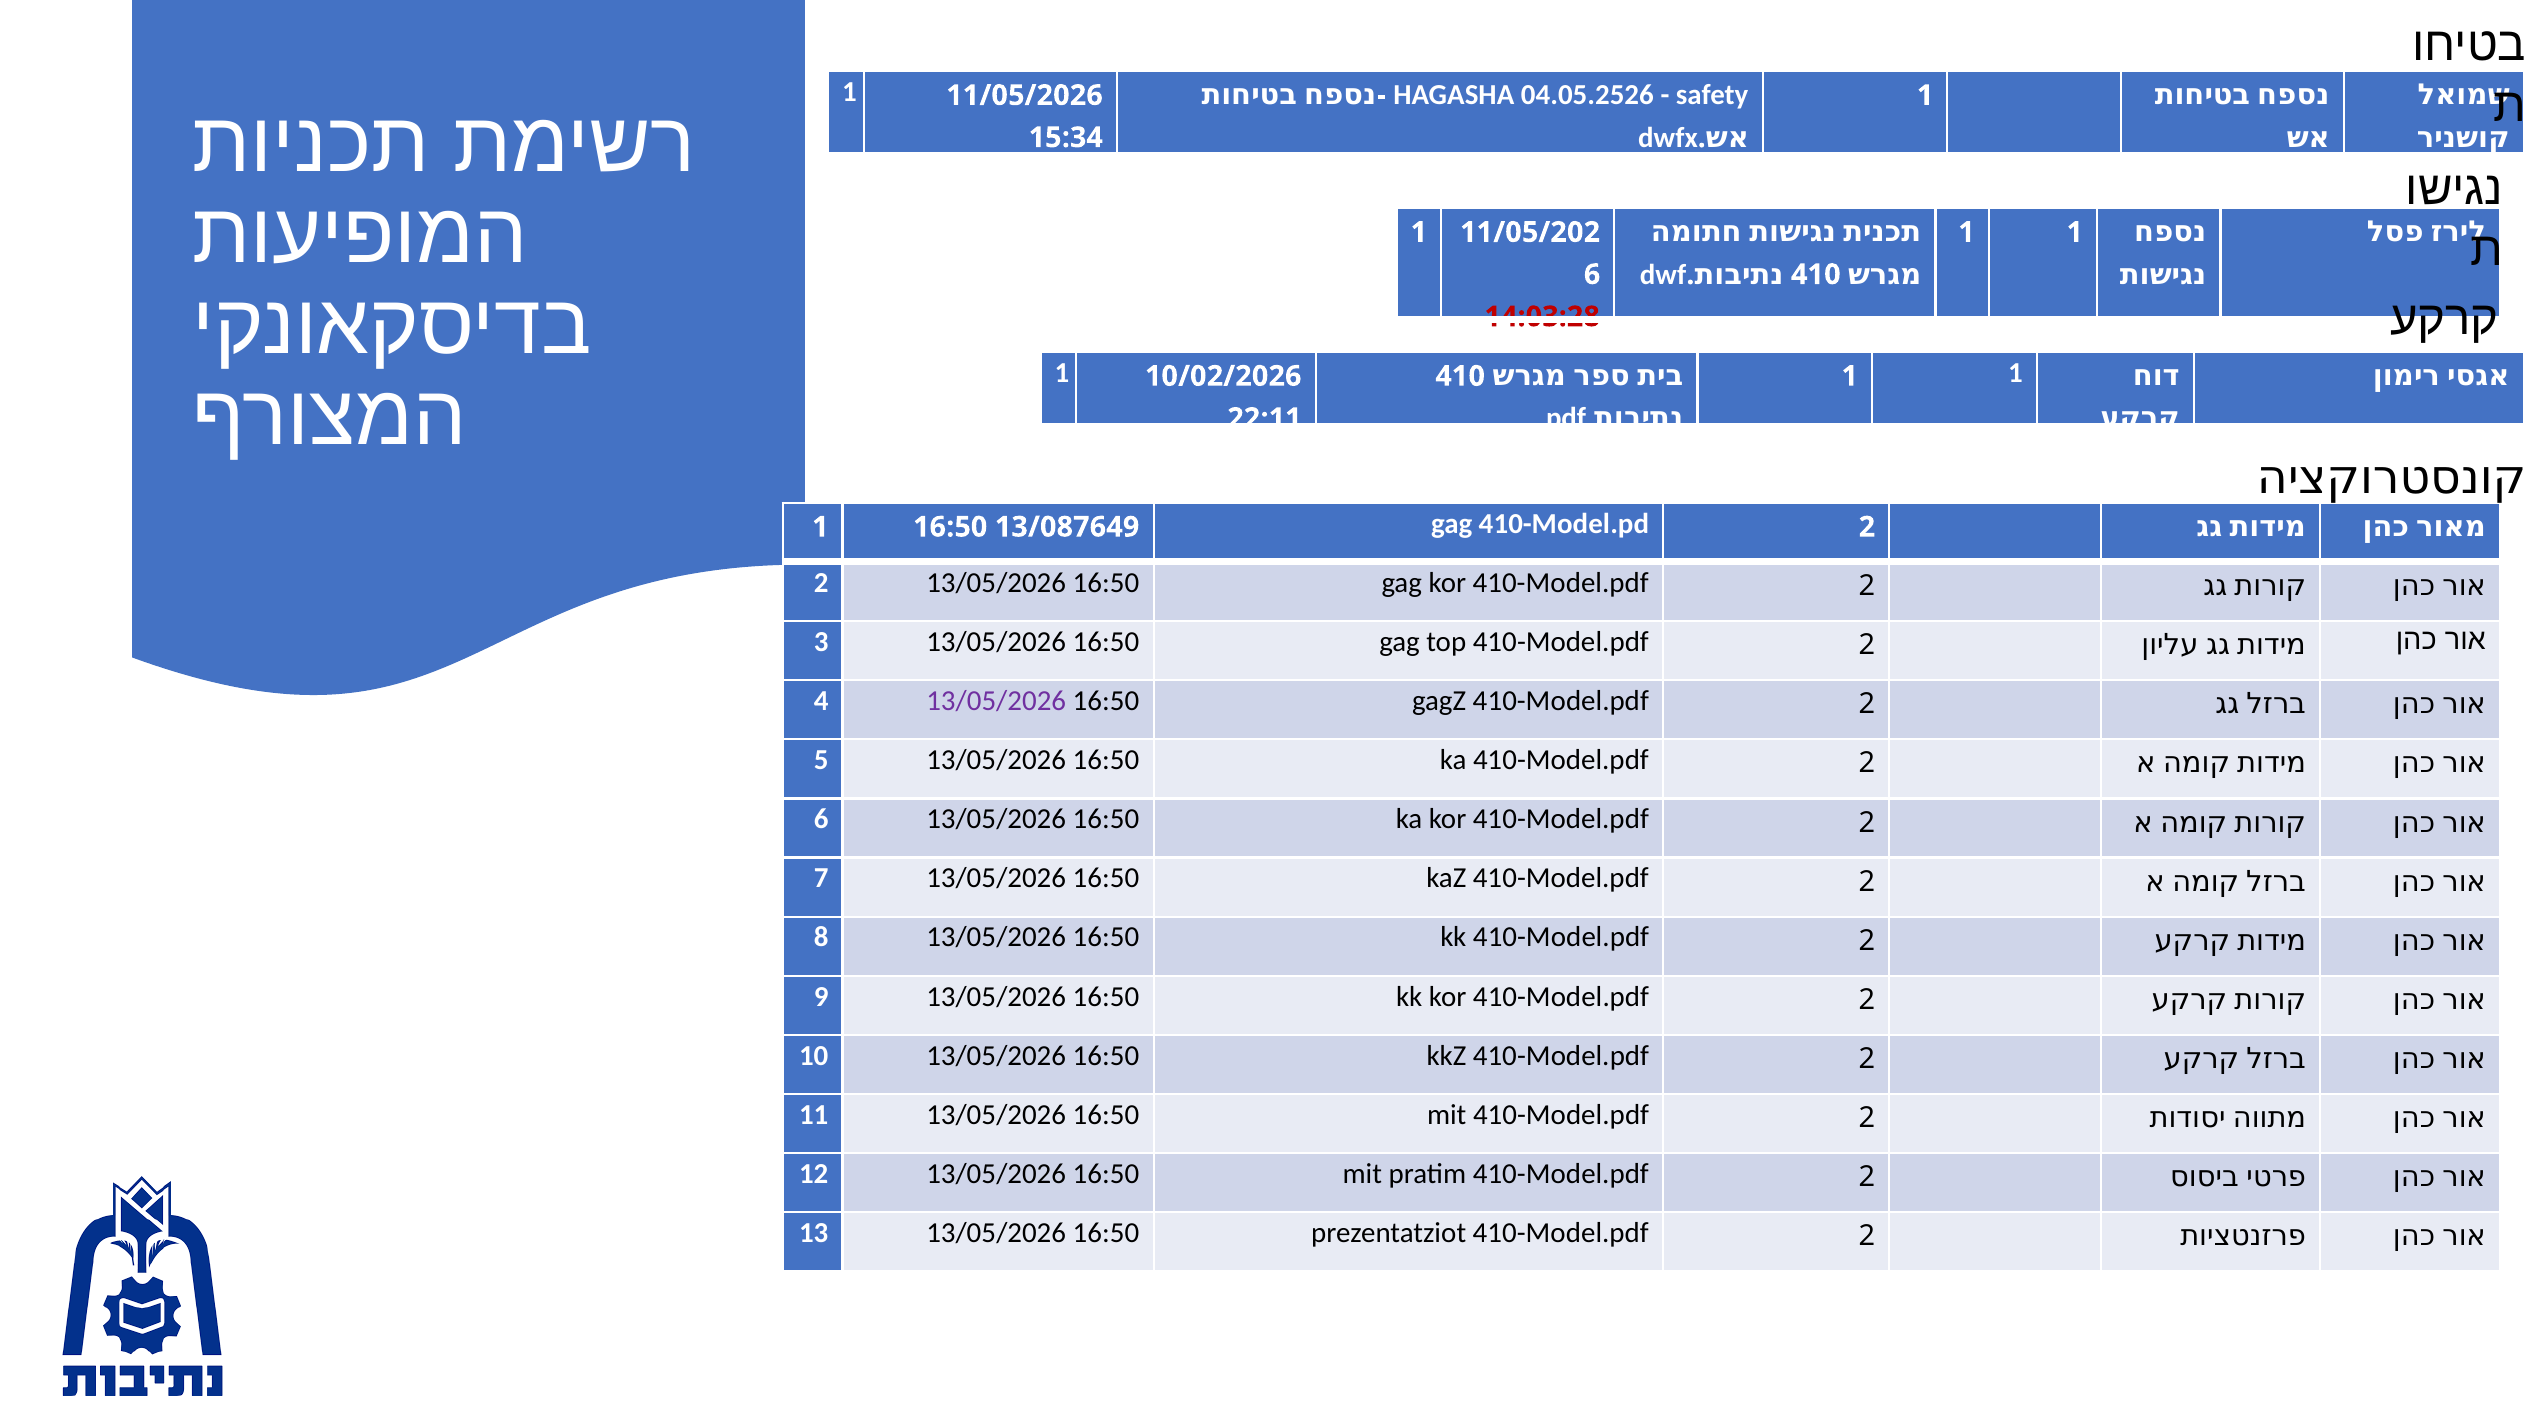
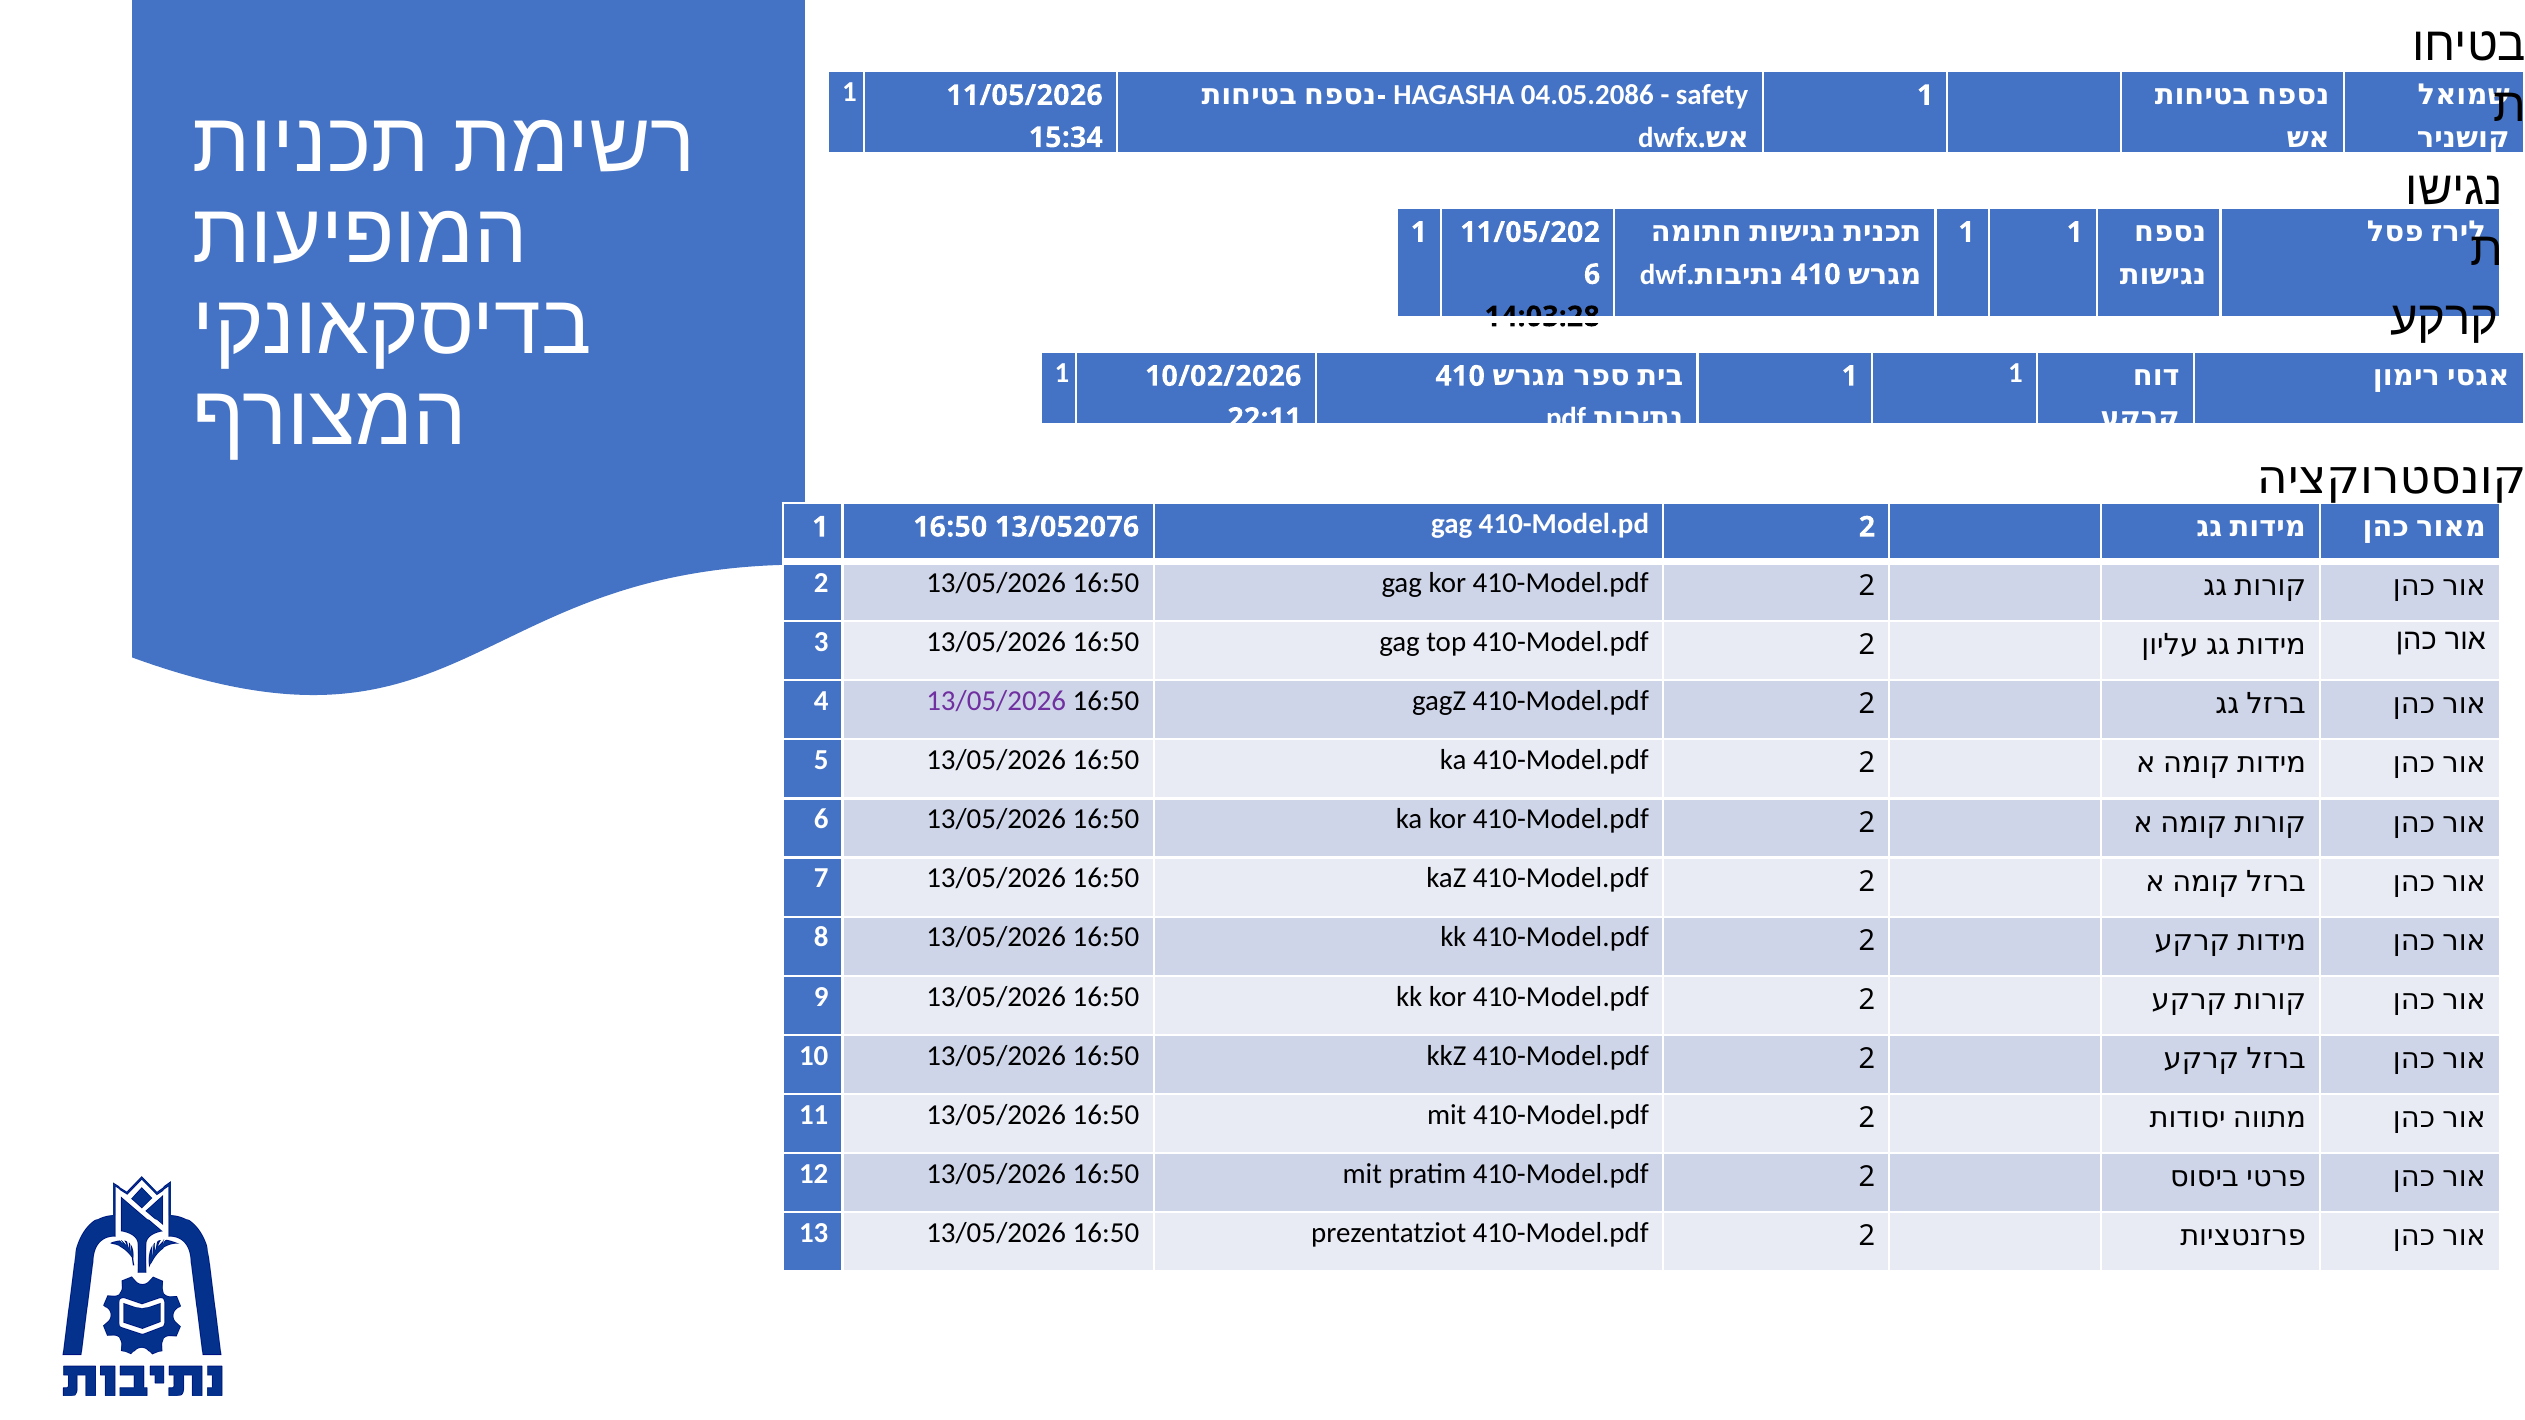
04.05.2526: 04.05.2526 -> 04.05.2086 (1587, 95)
14:03:28 colour: red -> black (1542, 317)
13/087649: 13/087649 -> 13/052076 (1067, 527)
